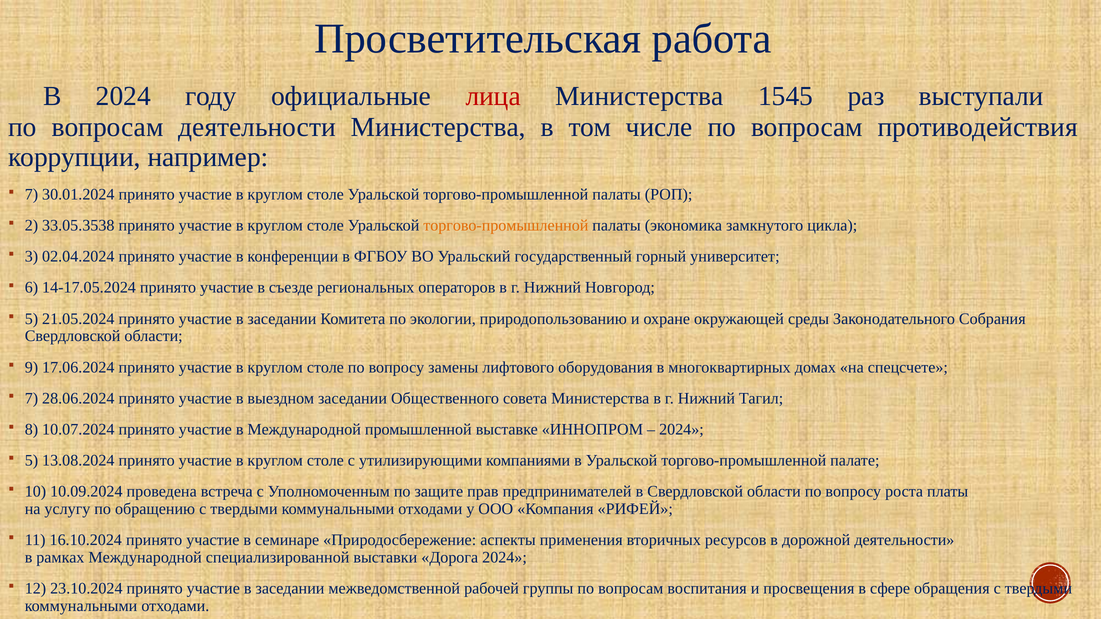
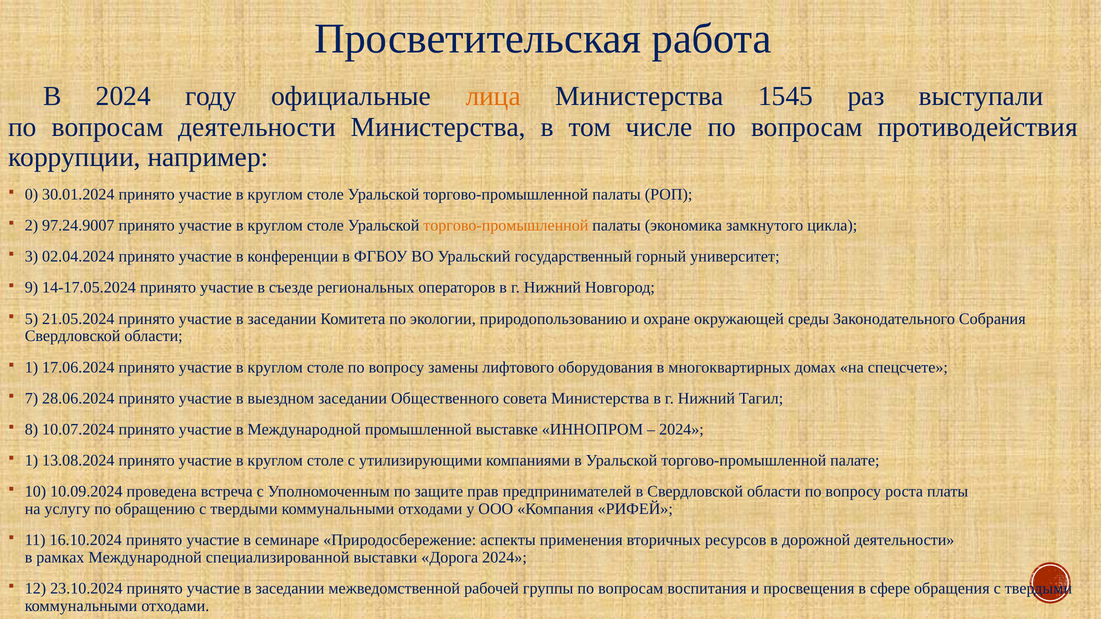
лица colour: red -> orange (493, 96)
7: 7 -> 0 (31, 195)
33.05.3538: 33.05.3538 -> 97.24.9007 (78, 226)
6: 6 -> 9 (31, 288)
9: 9 -> 1 (31, 367)
5: 5 -> 1 (31, 461)
